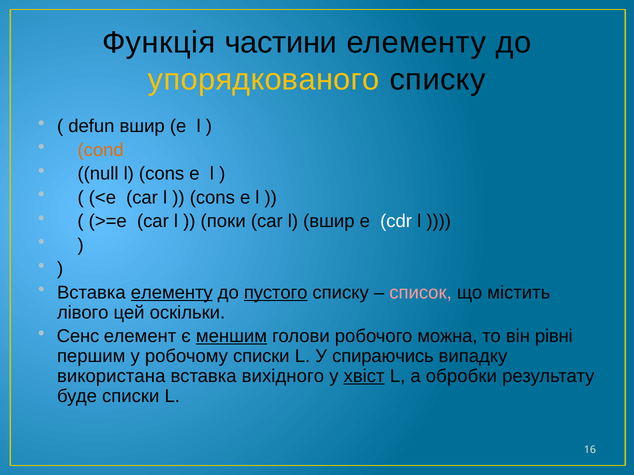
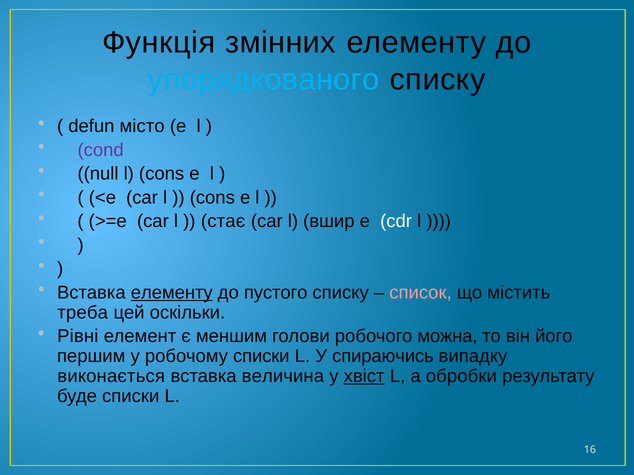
частини: частини -> змінних (281, 43)
упорядкованого colour: yellow -> light blue (264, 80)
defun вшир: вшир -> місто (142, 127)
cond colour: orange -> purple (101, 150)
поки: поки -> стає (223, 222)
пустого underline: present -> none (276, 293)
лівого: лівого -> треба (83, 313)
Сенс: Сенс -> Рівні (78, 337)
меншим underline: present -> none (231, 337)
рівні: рівні -> його (554, 337)
використана: використана -> виконається (111, 377)
вихідного: вихідного -> величина (283, 377)
